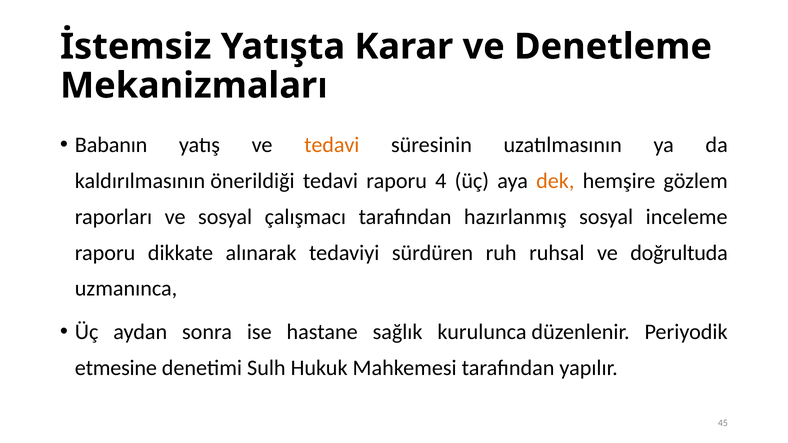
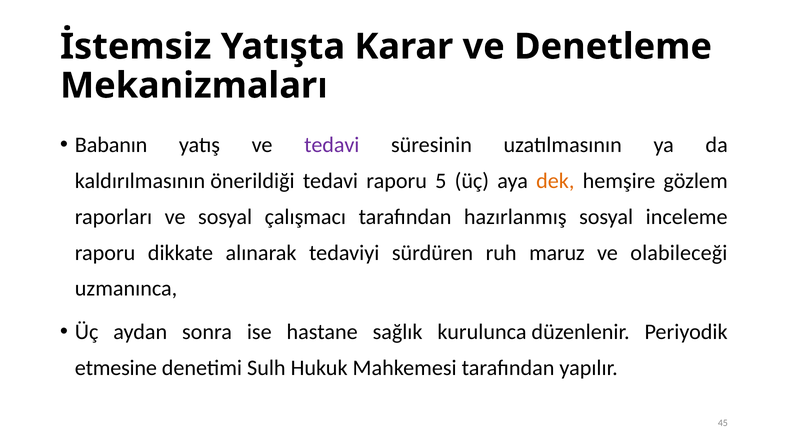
tedavi colour: orange -> purple (332, 145)
4: 4 -> 5 (441, 181)
ruhsal: ruhsal -> maruz (557, 253)
doğrultuda: doğrultuda -> olabileceği (679, 253)
